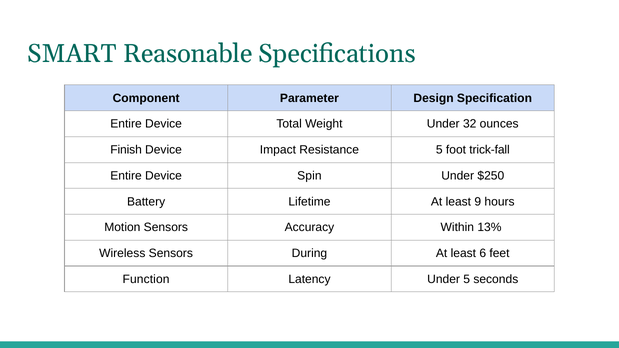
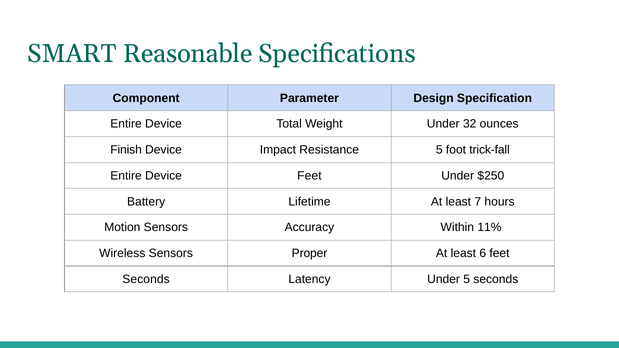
Device Spin: Spin -> Feet (309, 176)
9: 9 -> 7 (478, 202)
13%: 13% -> 11% (489, 228)
During: During -> Proper (310, 253)
Function: Function -> Seconds (146, 279)
